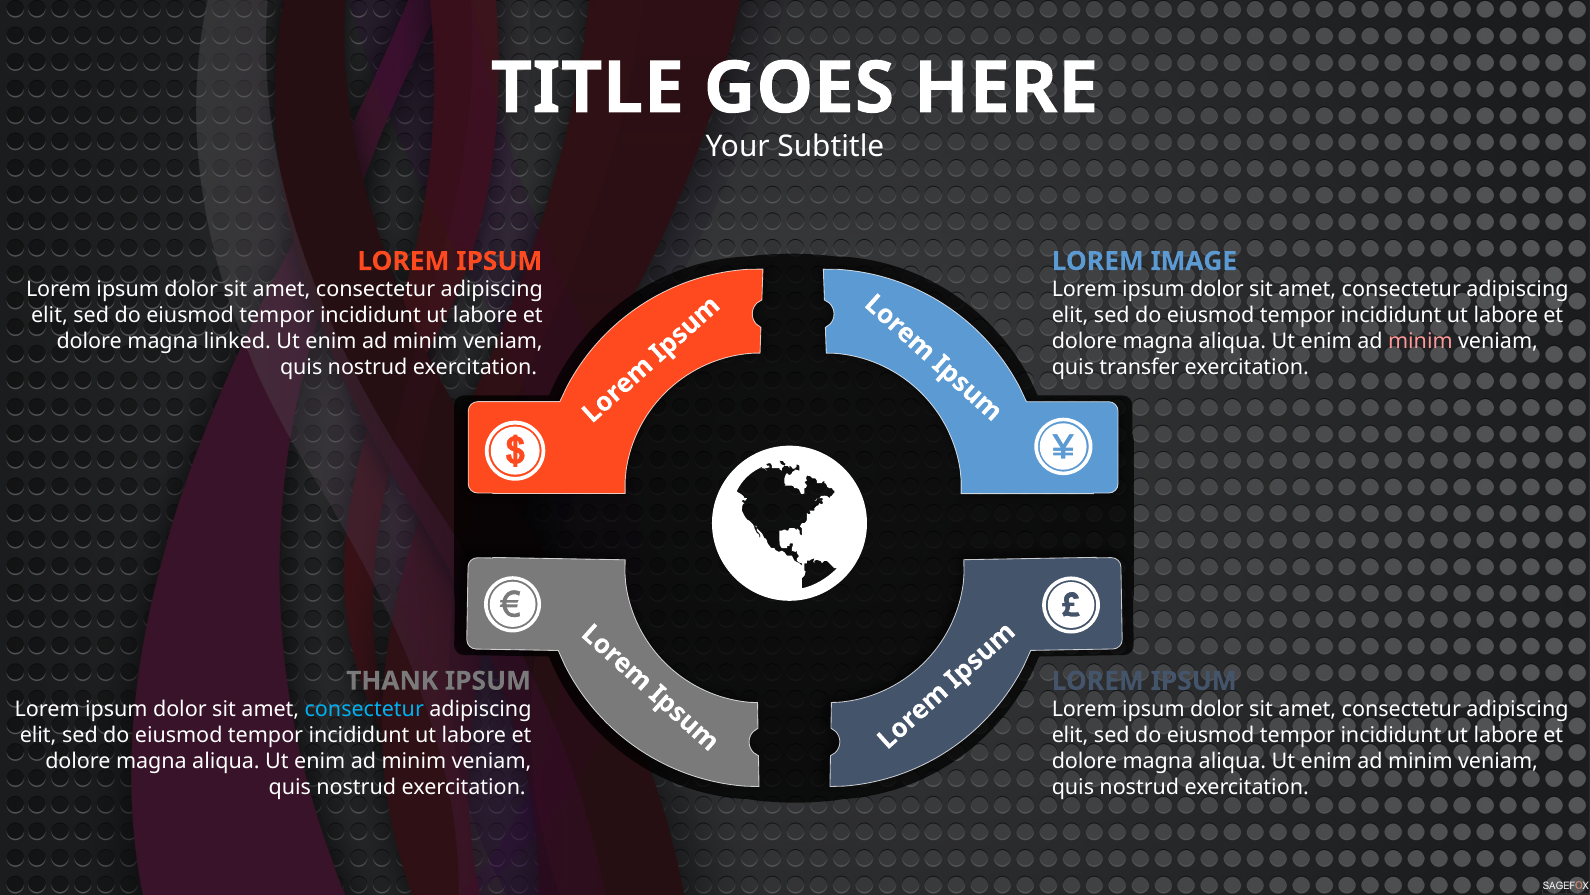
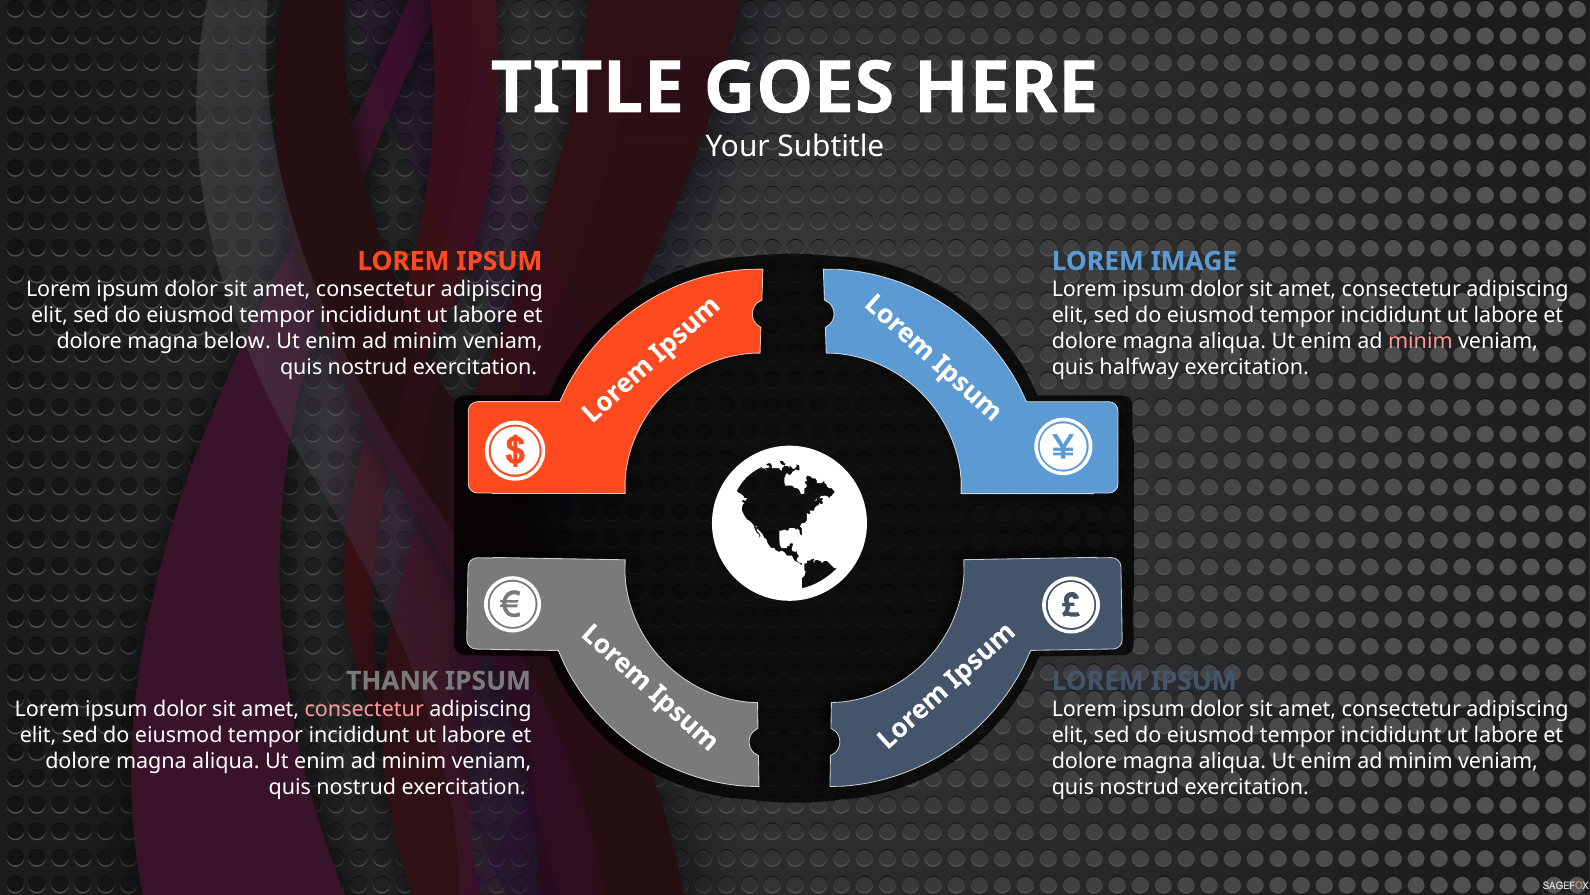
linked: linked -> below (237, 341)
transfer: transfer -> halfway (1139, 367)
consectetur colour: light blue -> pink (364, 709)
